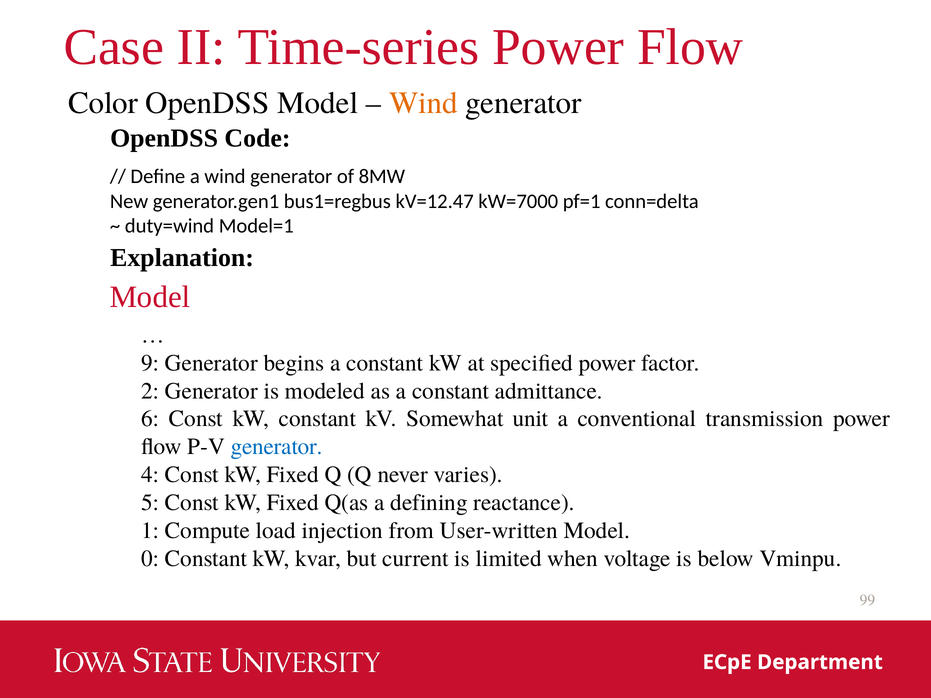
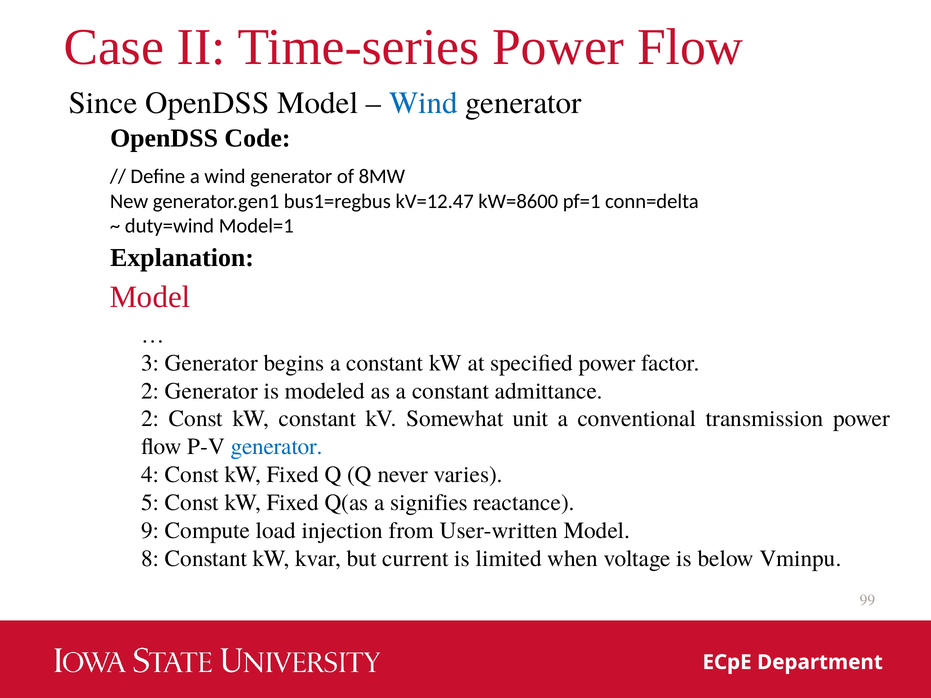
Color: Color -> Since (103, 103)
Wind colour: orange -> blue (423, 103)
kW=7000: kW=7000 -> kW=8600 (518, 201)
9: 9 -> 3 (150, 363)
6: 6 -> 2 (150, 419)
defining: defining -> signifies (429, 503)
1: 1 -> 9 (150, 531)
0: 0 -> 8 (150, 559)
